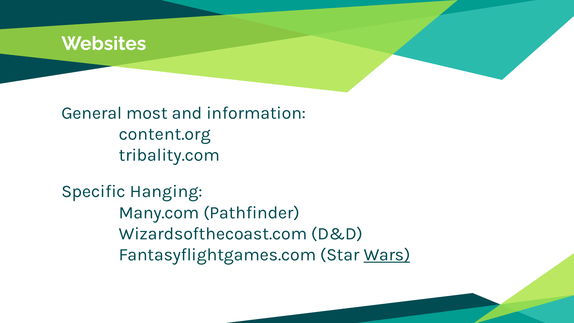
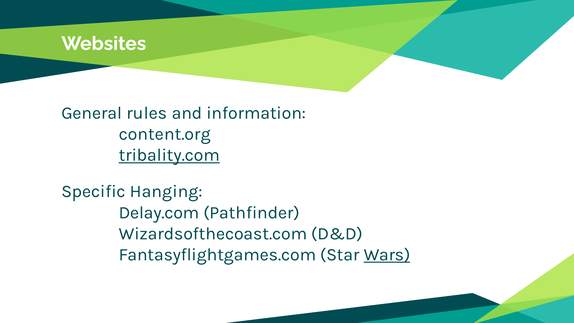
most: most -> rules (147, 113)
tribality.com underline: none -> present (169, 155)
Many.com: Many.com -> Delay.com (159, 212)
